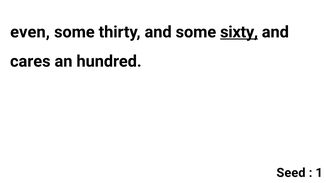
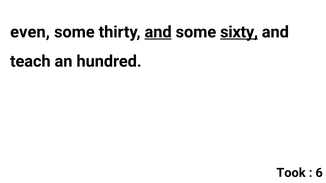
and underline: none -> present (158, 32)
cares: cares -> teach (30, 61)
Seed: Seed -> Took (291, 173)
1: 1 -> 6 (319, 173)
